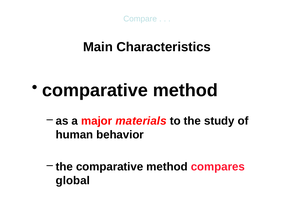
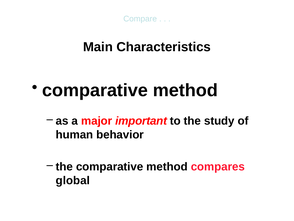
materials: materials -> important (141, 121)
